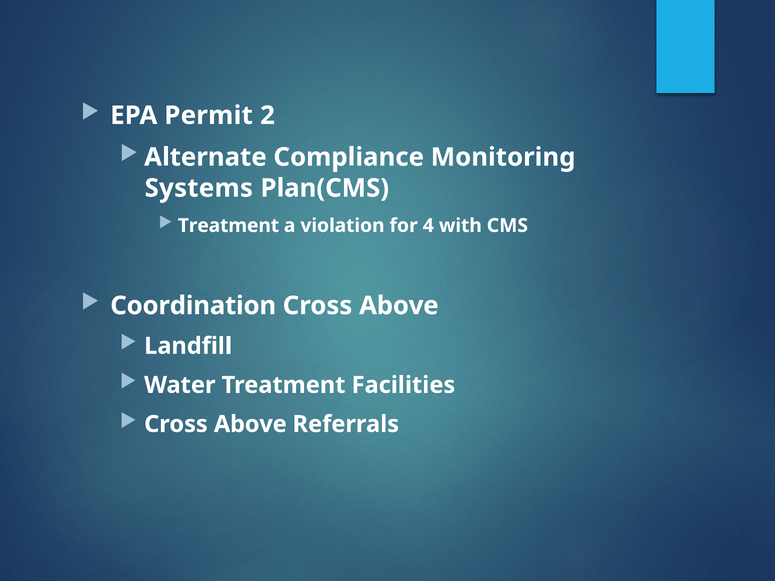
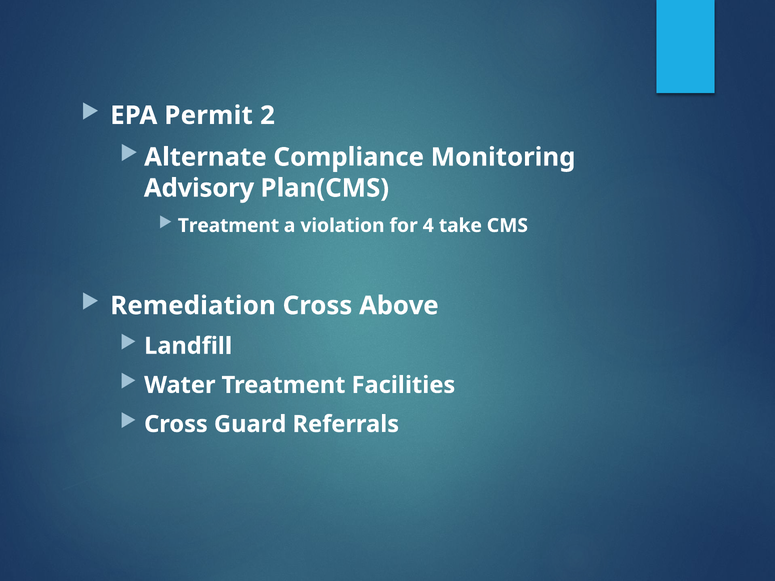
Systems: Systems -> Advisory (199, 188)
with: with -> take (460, 226)
Coordination: Coordination -> Remediation (193, 306)
Above: Above -> Guard (250, 424)
